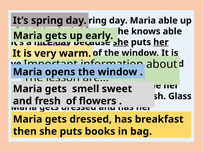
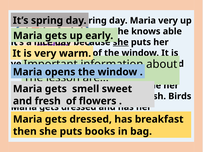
Maria able: able -> very (168, 21)
her underline: present -> none (161, 42)
Glass: Glass -> Birds (180, 96)
